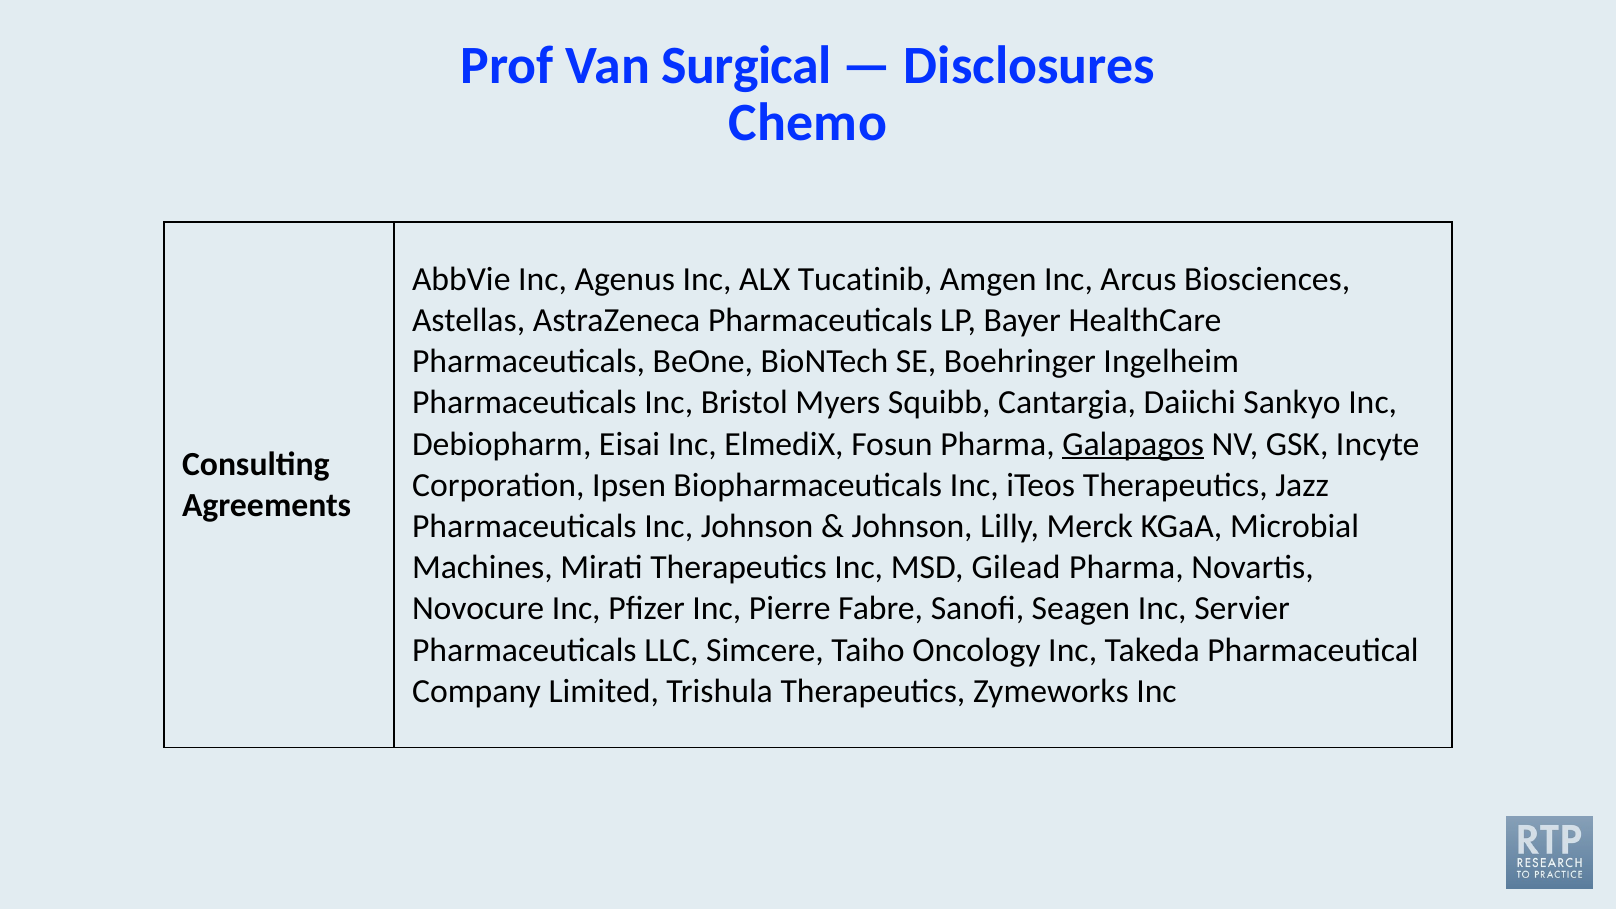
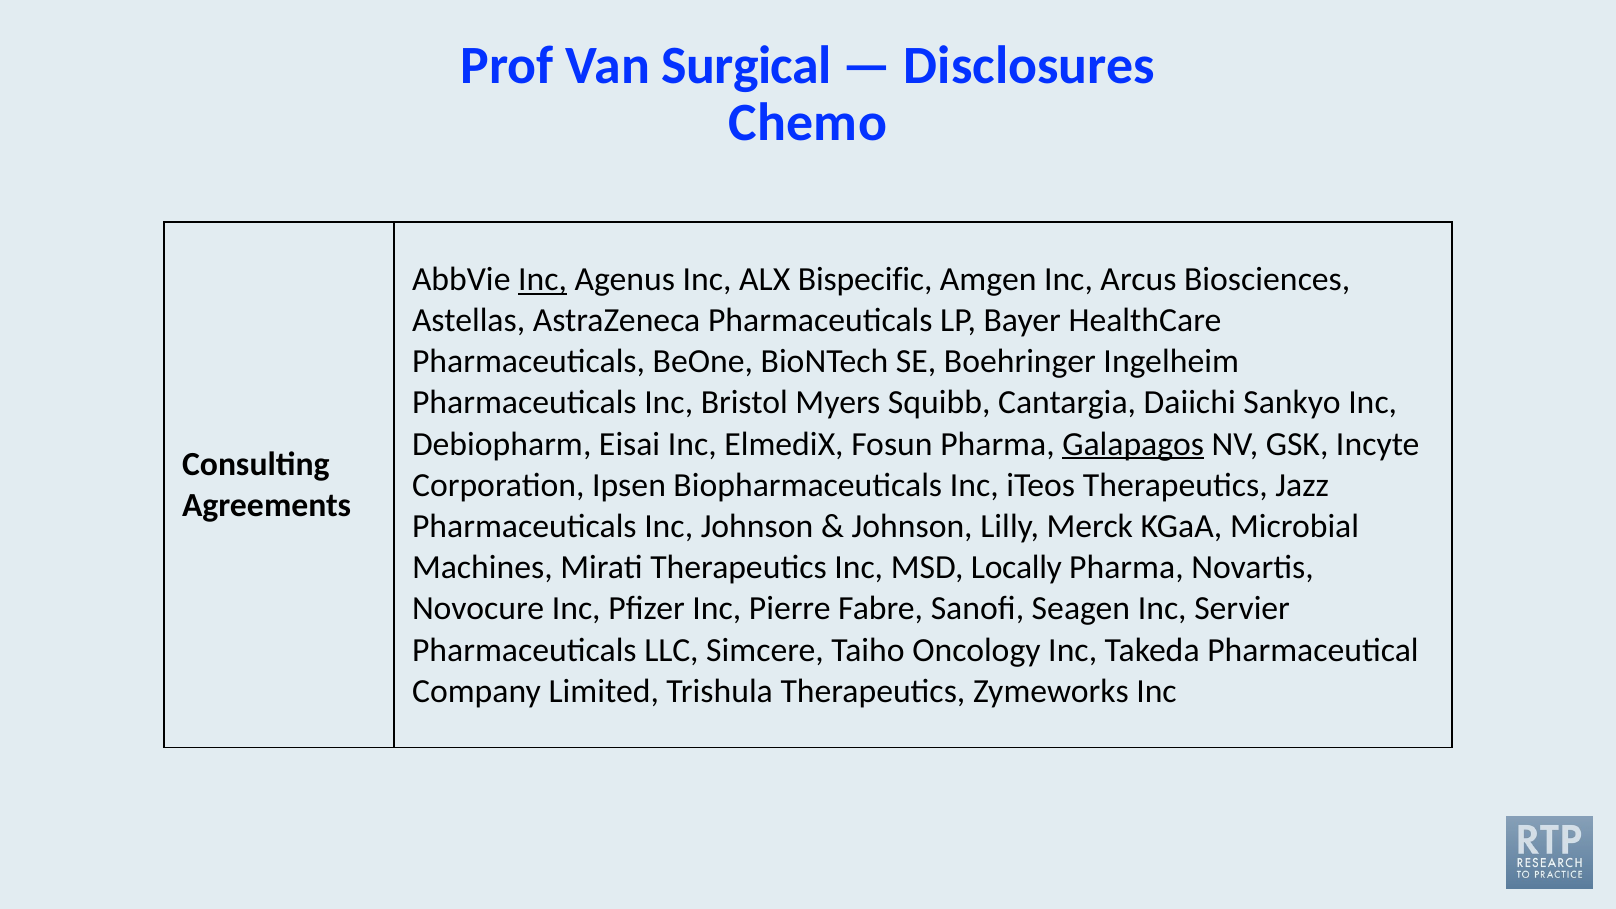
Inc underline: none -> present (543, 279)
Tucatinib: Tucatinib -> Bispecific (865, 279)
Gilead: Gilead -> Locally (1016, 568)
